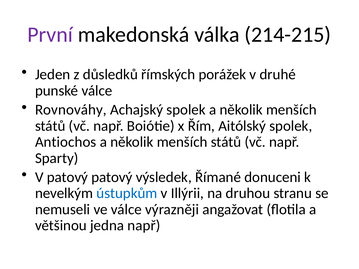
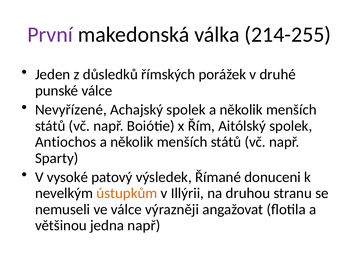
214-215: 214-215 -> 214-255 (288, 35)
Rovnováhy: Rovnováhy -> Nevyřízené (71, 110)
V patový: patový -> vysoké (67, 177)
ústupkům colour: blue -> orange (127, 193)
